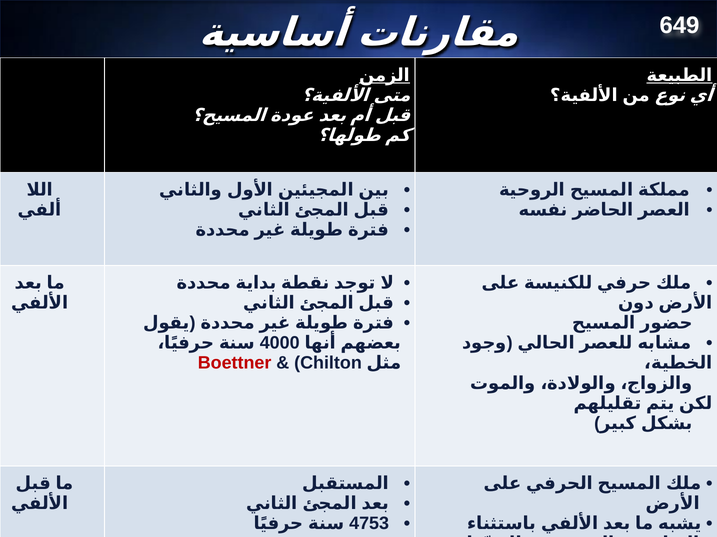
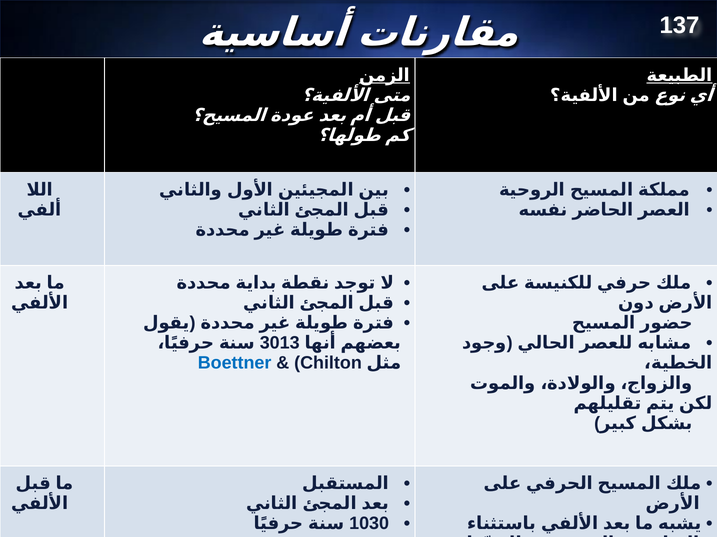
649: 649 -> 137 (679, 26)
4000: 4000 -> 3013 (280, 344)
Boettner colour: red -> blue (235, 364)
4753: 4753 -> 1030 (369, 524)
